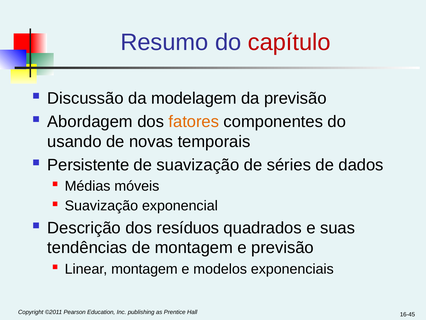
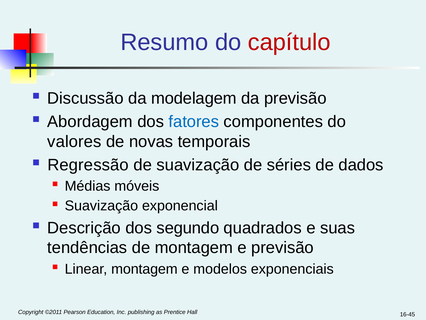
fatores colour: orange -> blue (194, 122)
usando: usando -> valores (74, 141)
Persistente: Persistente -> Regressão (88, 165)
resíduos: resíduos -> segundo (188, 228)
